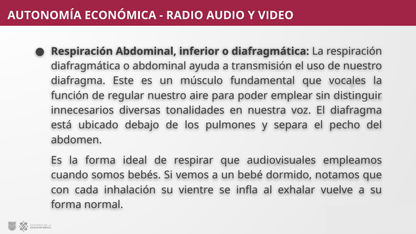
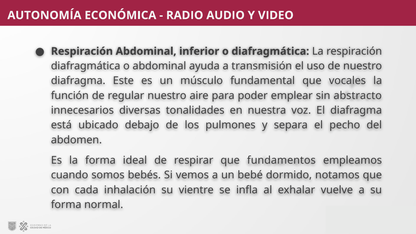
distinguir: distinguir -> abstracto (358, 96)
audiovisuales: audiovisuales -> fundamentos (281, 160)
